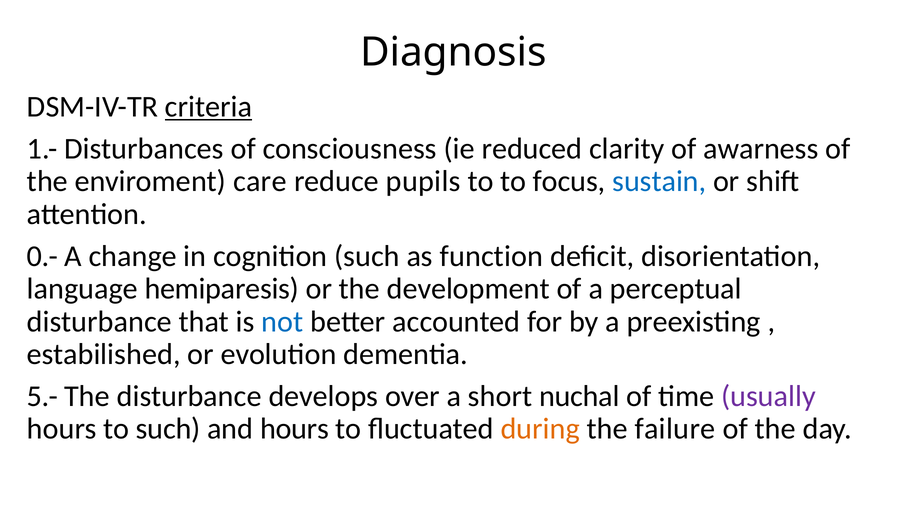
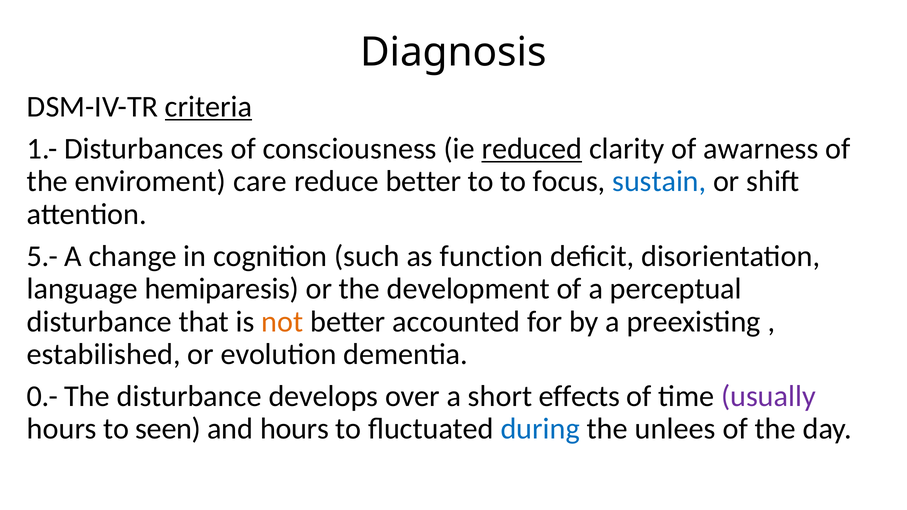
reduced underline: none -> present (532, 149)
reduce pupils: pupils -> better (423, 182)
0.-: 0.- -> 5.- (42, 256)
not colour: blue -> orange (282, 322)
5.-: 5.- -> 0.- (42, 396)
nuchal: nuchal -> effects (579, 396)
to such: such -> seen (168, 429)
during colour: orange -> blue (540, 429)
failure: failure -> unlees (675, 429)
